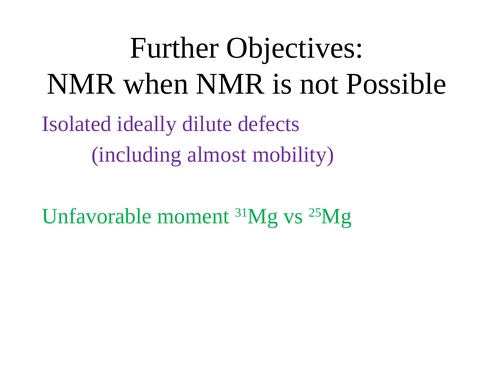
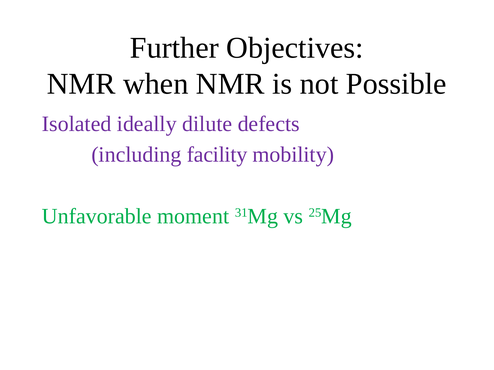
almost: almost -> facility (217, 155)
